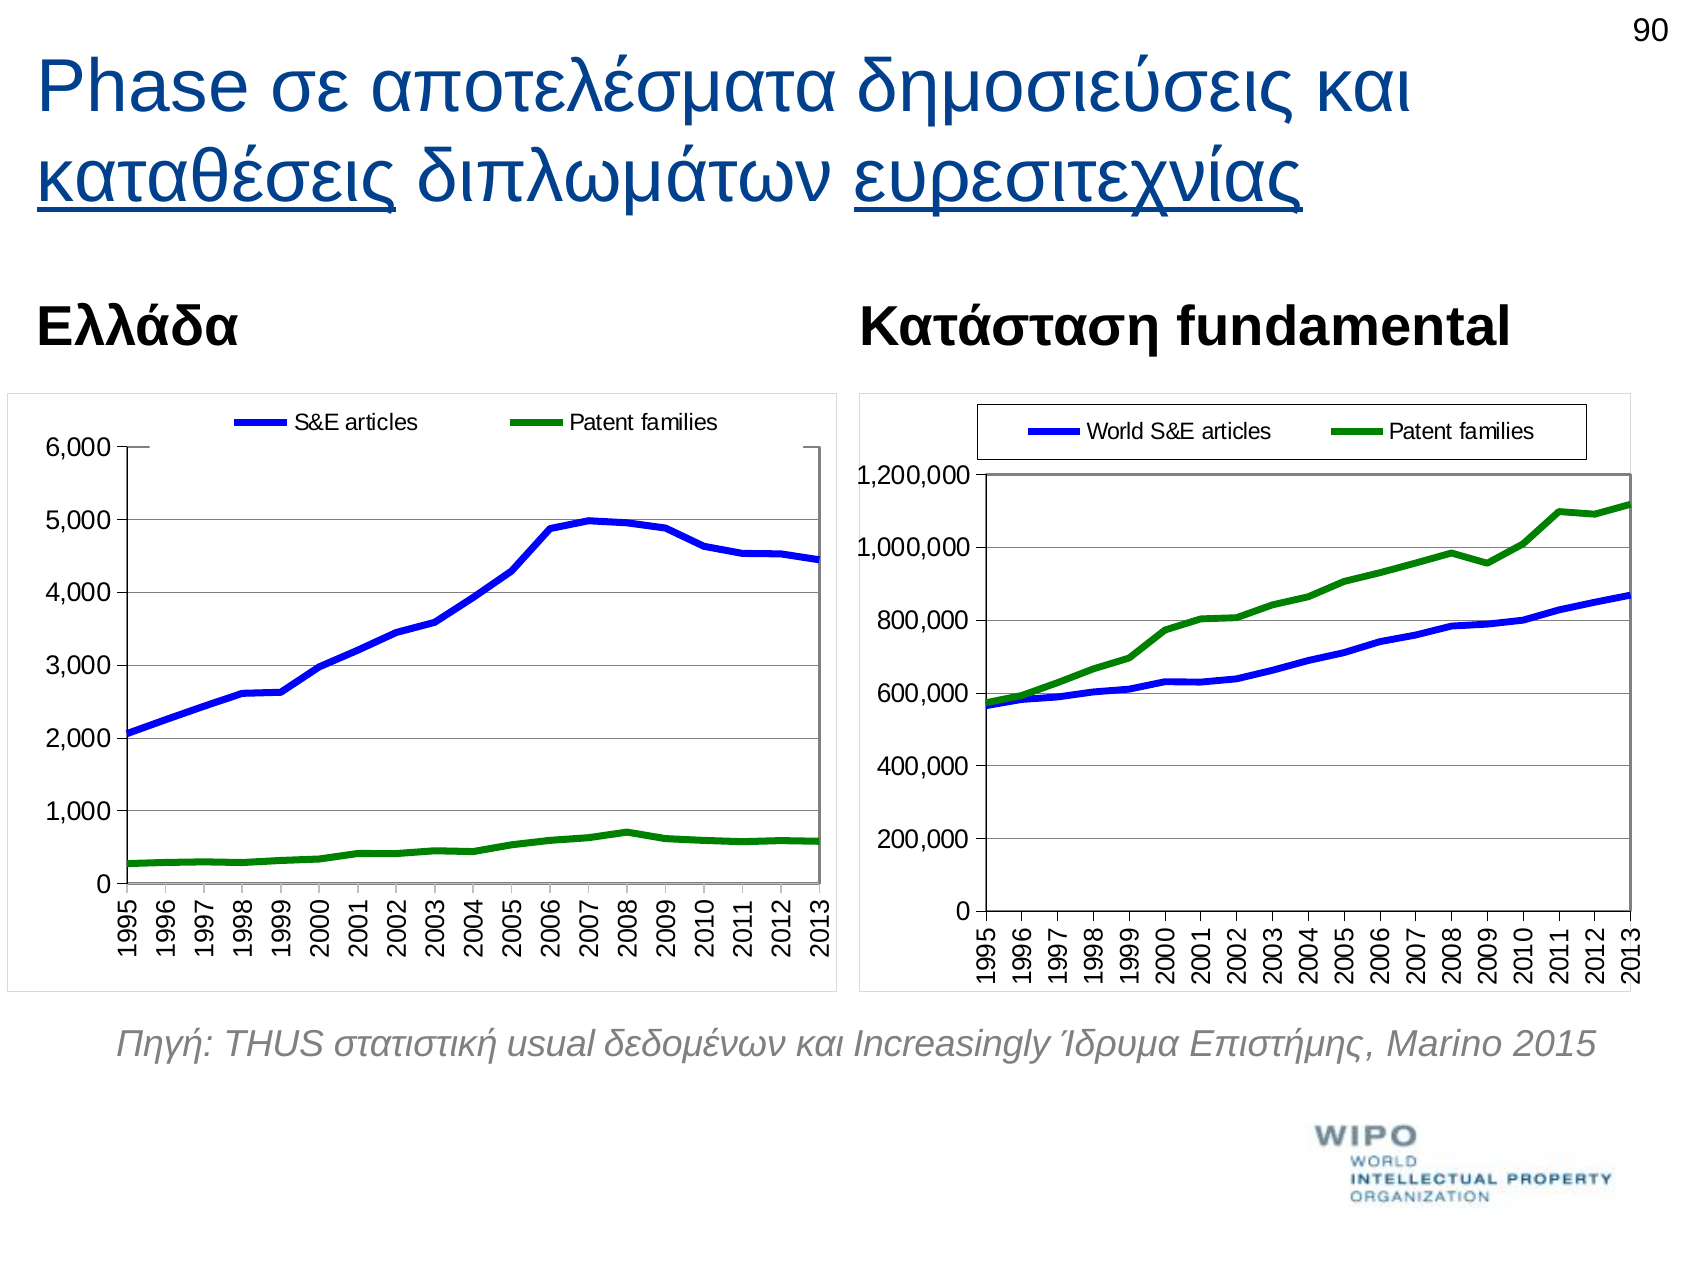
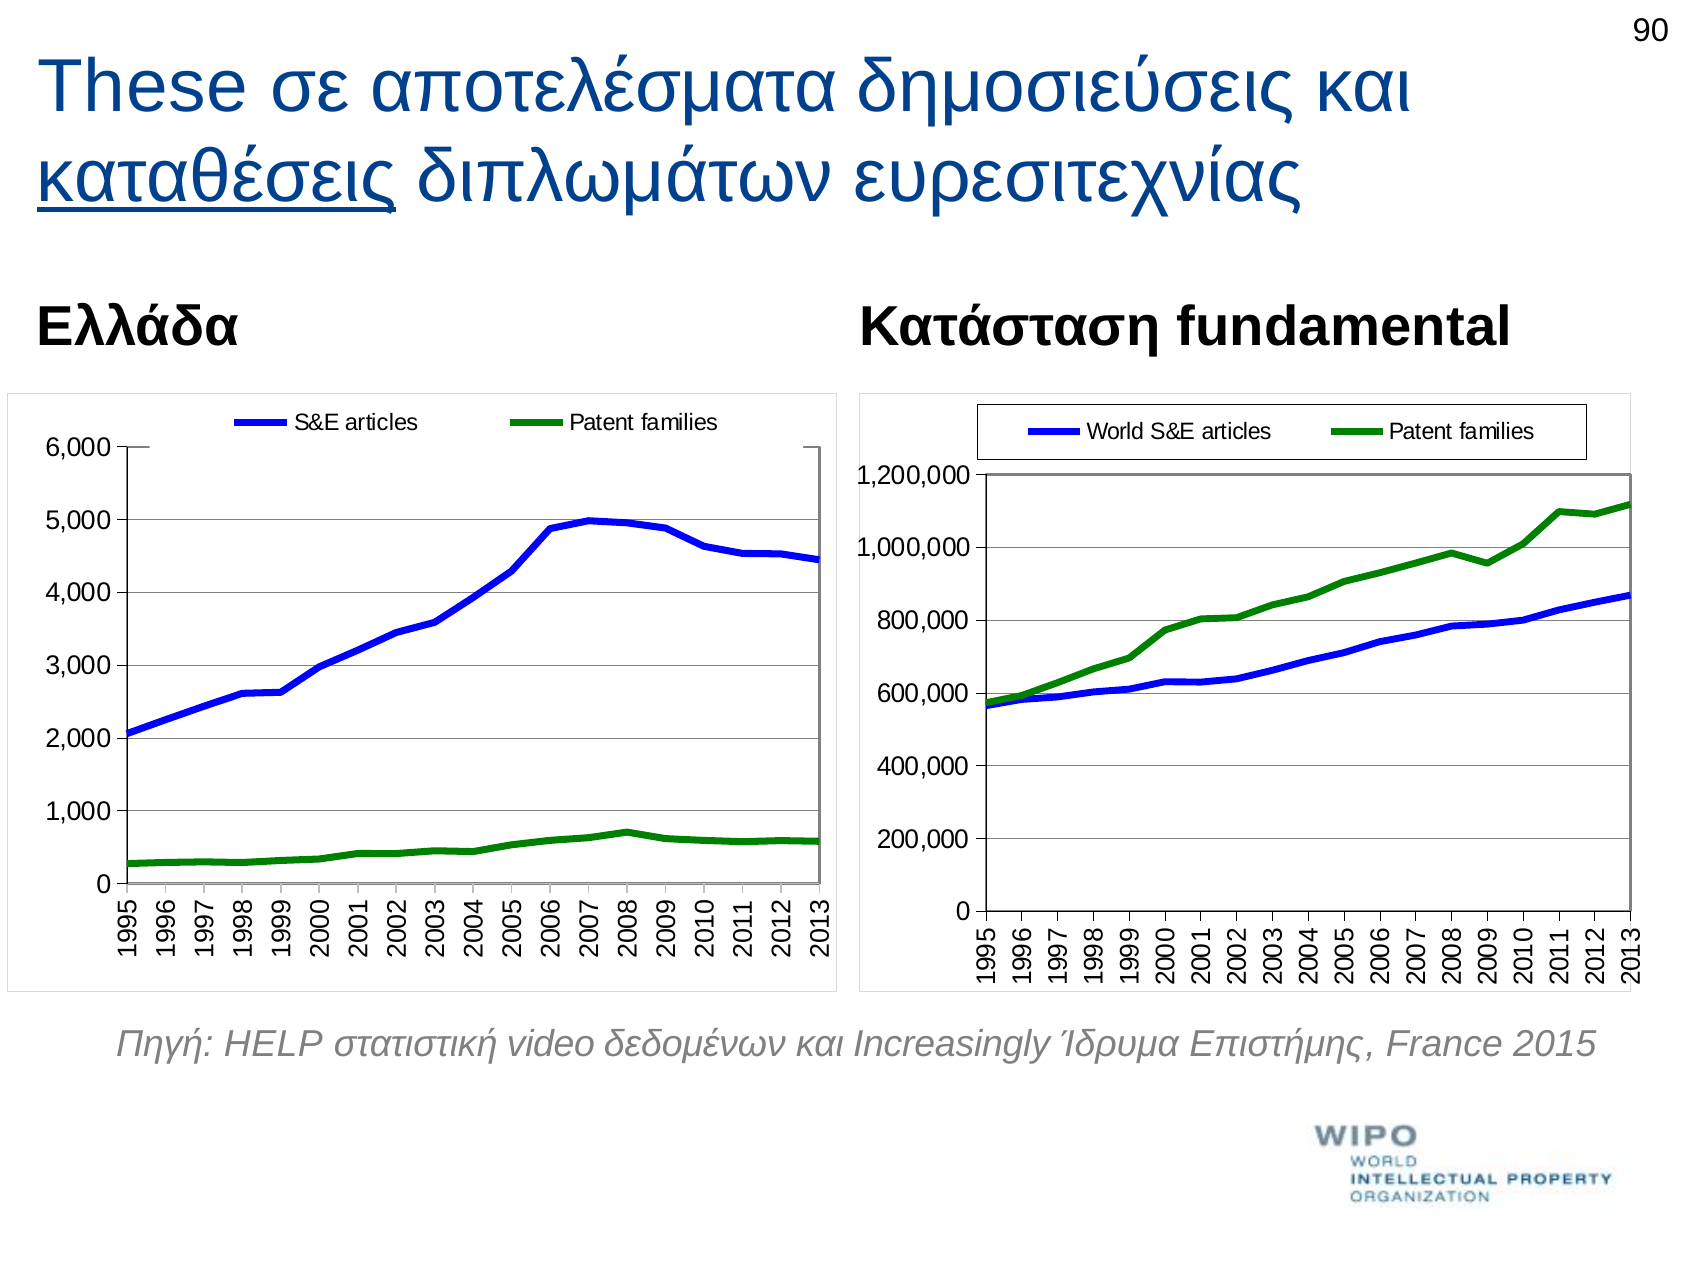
Phase: Phase -> These (143, 87)
ευρεσιτεχνίας underline: present -> none (1078, 177)
THUS: THUS -> HELP (273, 1044)
usual: usual -> video (551, 1044)
Marino: Marino -> France (1445, 1044)
